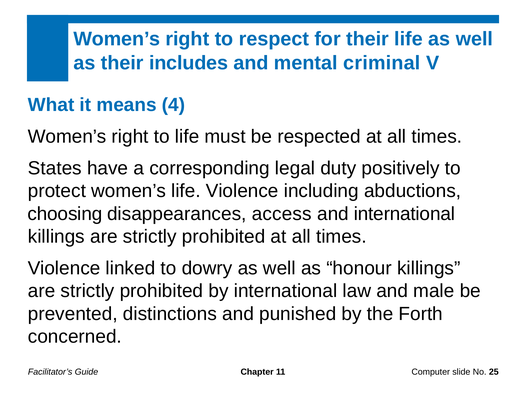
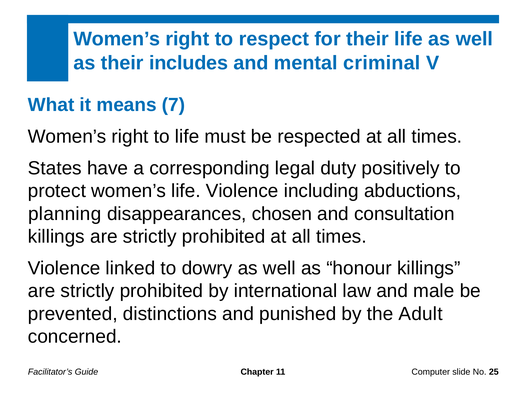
4: 4 -> 7 (174, 105)
choosing: choosing -> planning (65, 213)
access: access -> chosen (282, 213)
and international: international -> consultation (404, 213)
Forth: Forth -> Adult (421, 313)
